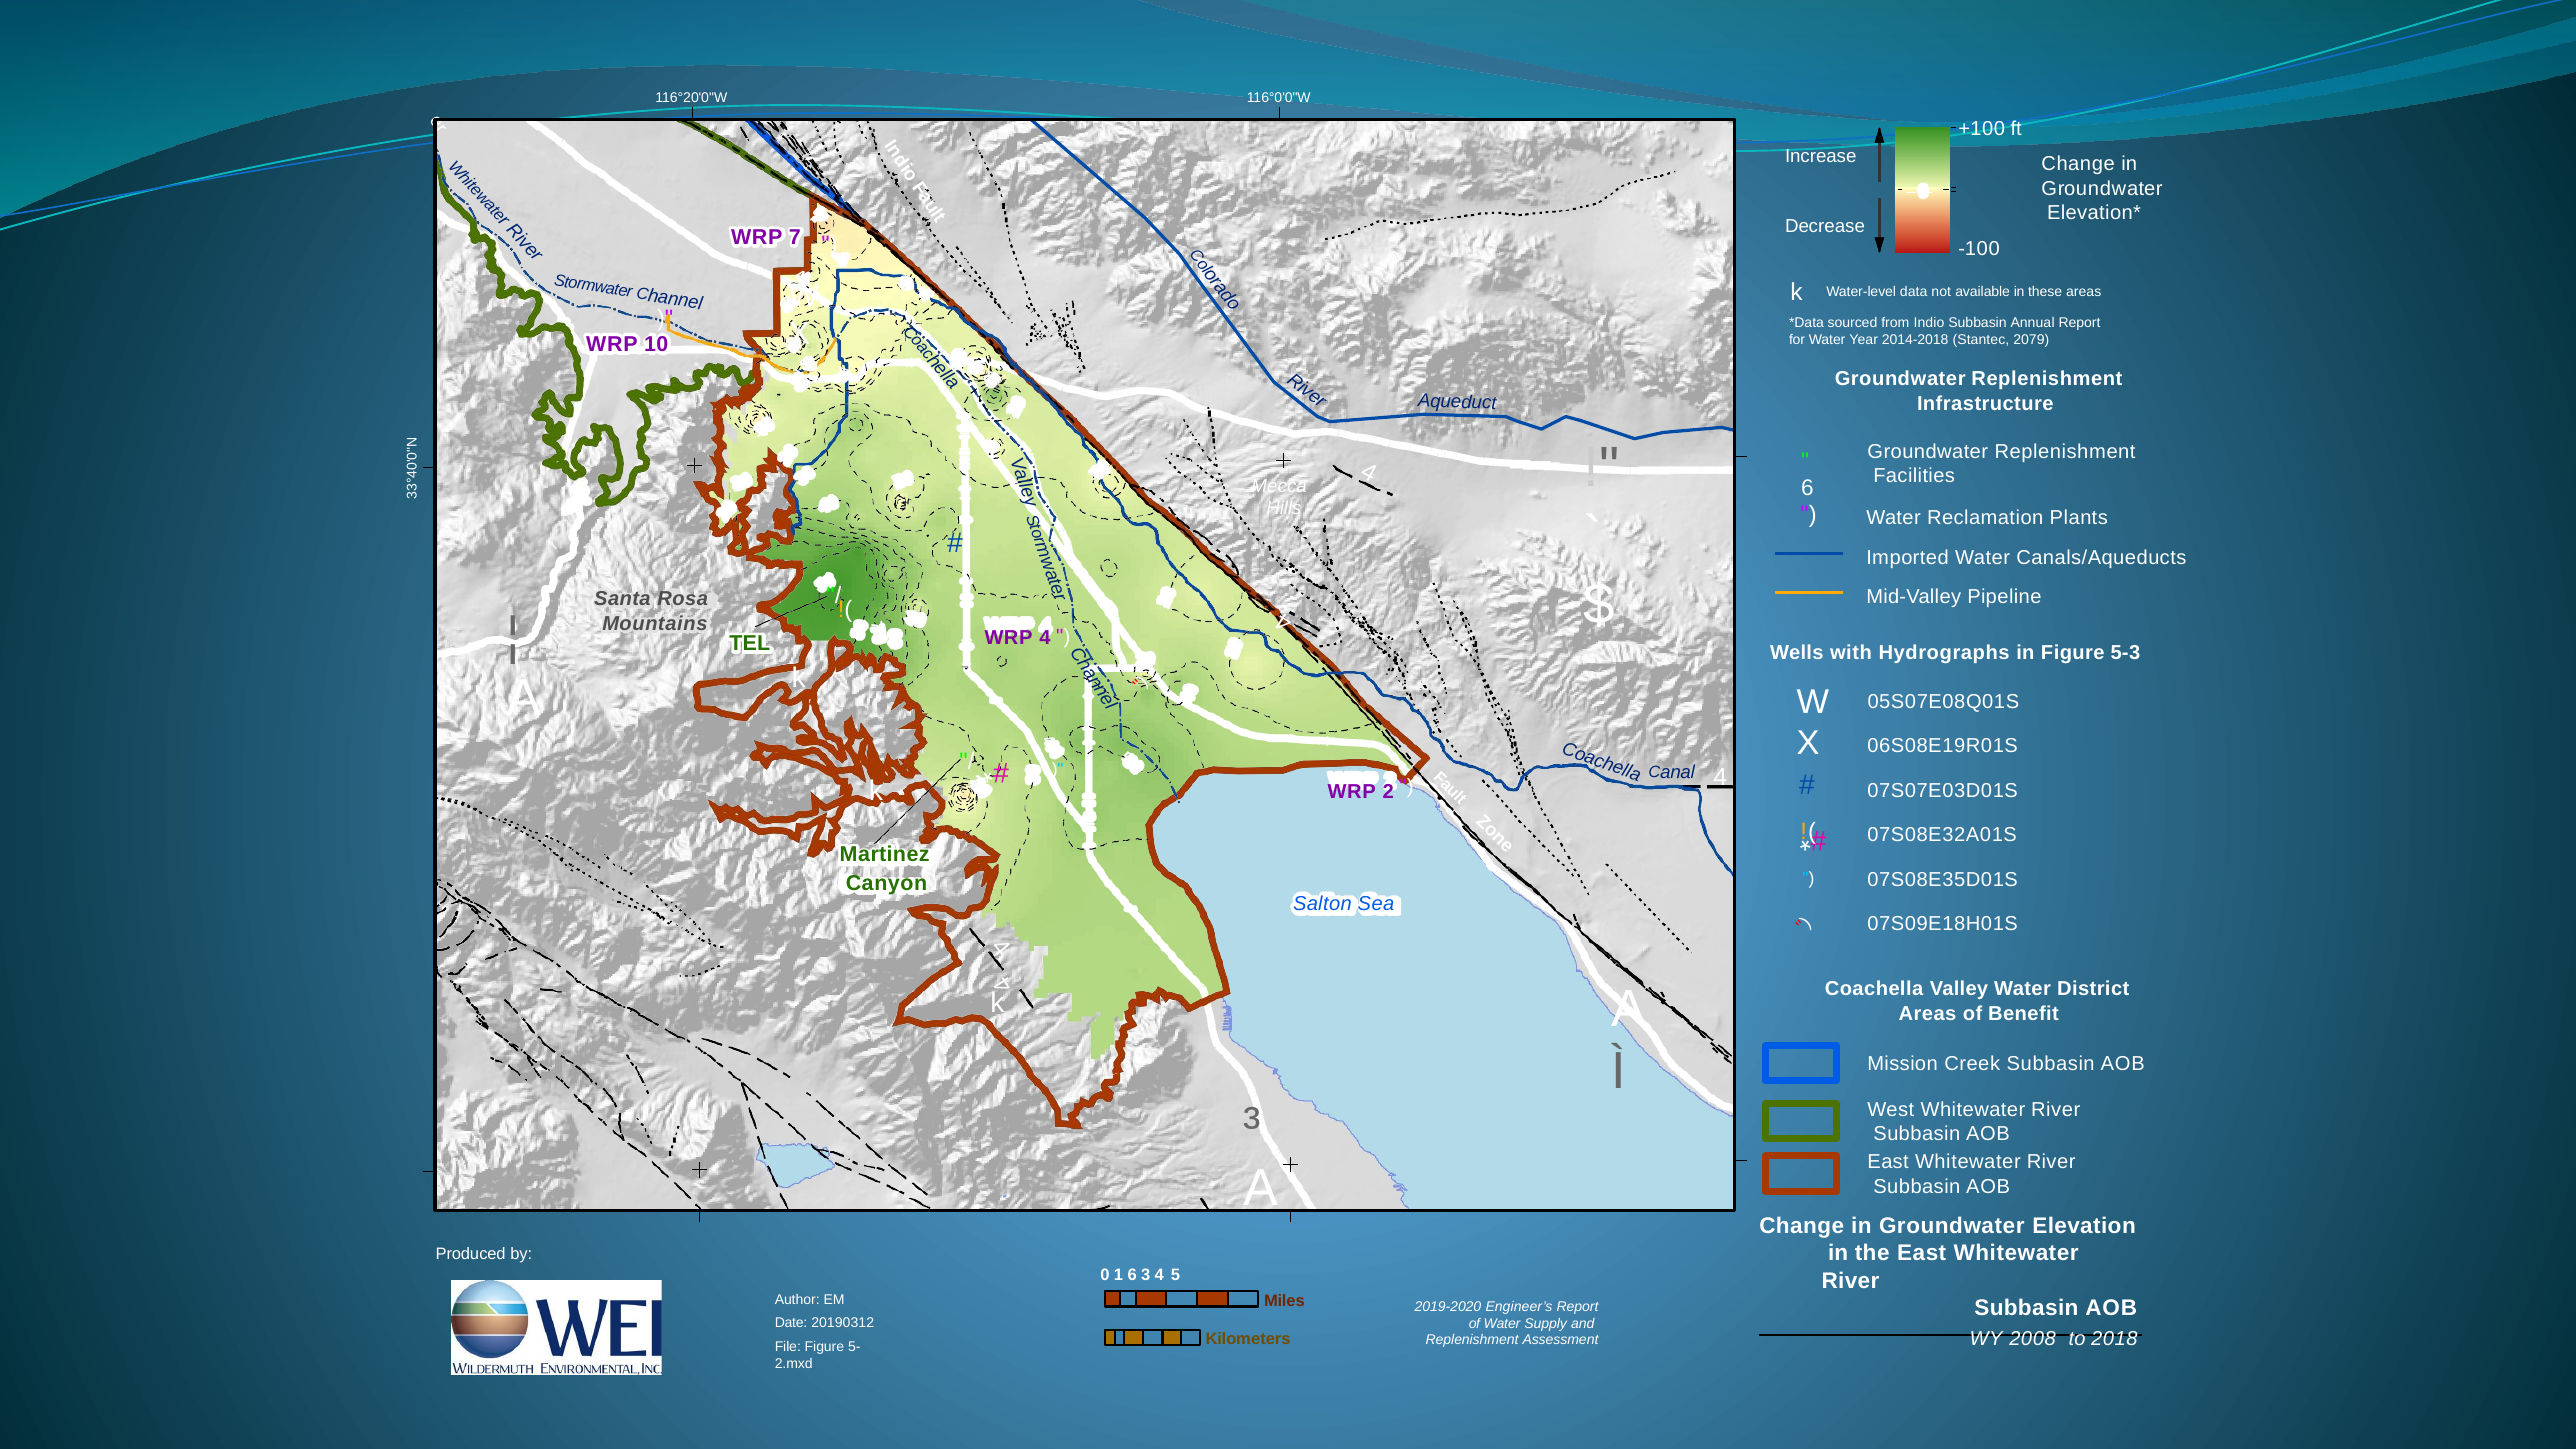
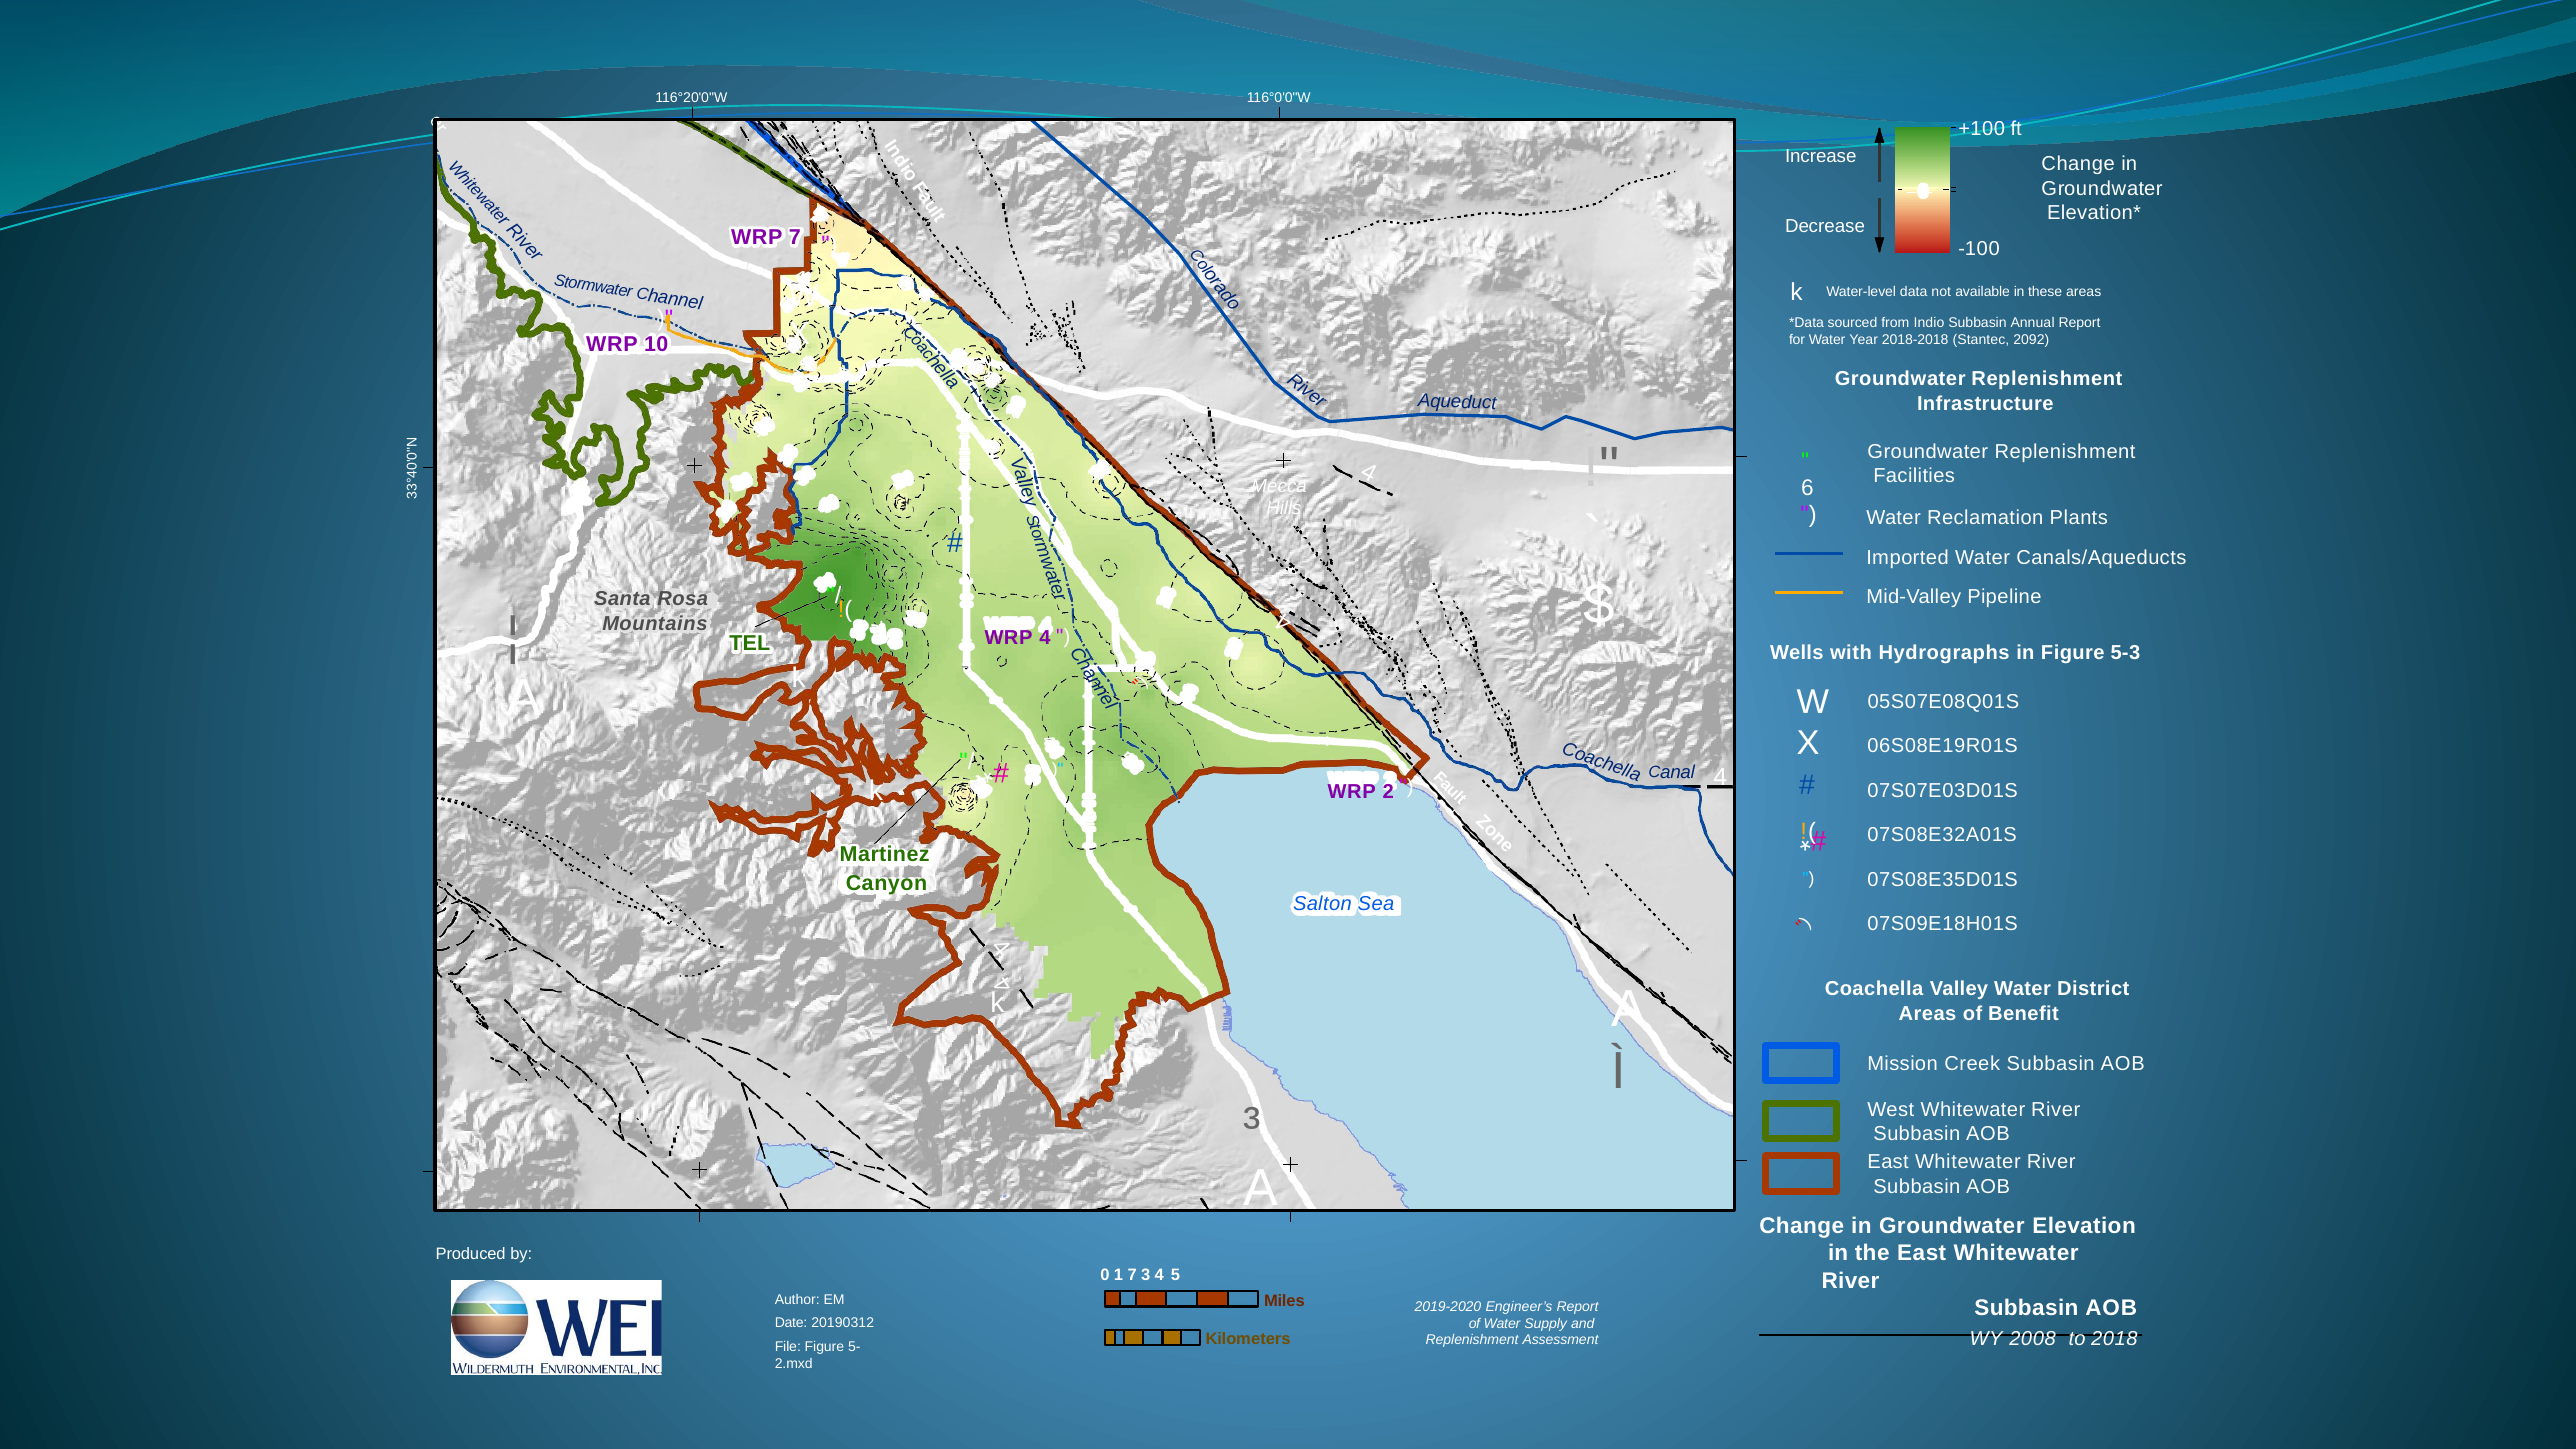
2014-2018: 2014-2018 -> 2018-2018 (1915, 340)
2079: 2079 -> 2092 (2031, 340)
1 6: 6 -> 7 (1132, 1275)
